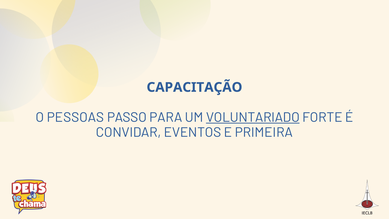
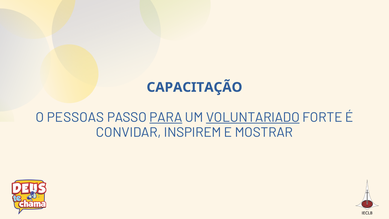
PARA underline: none -> present (166, 117)
EVENTOS: EVENTOS -> INSPIREM (193, 132)
PRIMEIRA: PRIMEIRA -> MOSTRAR (264, 132)
